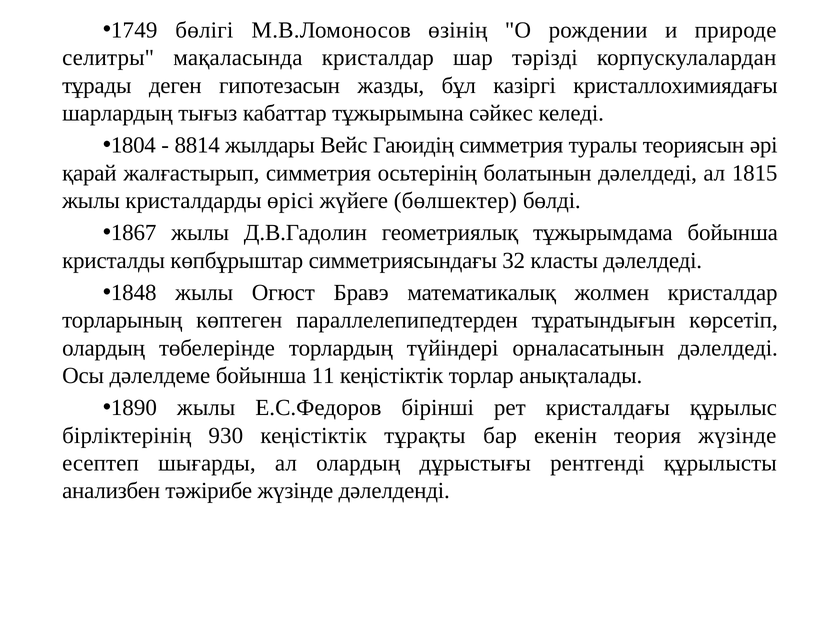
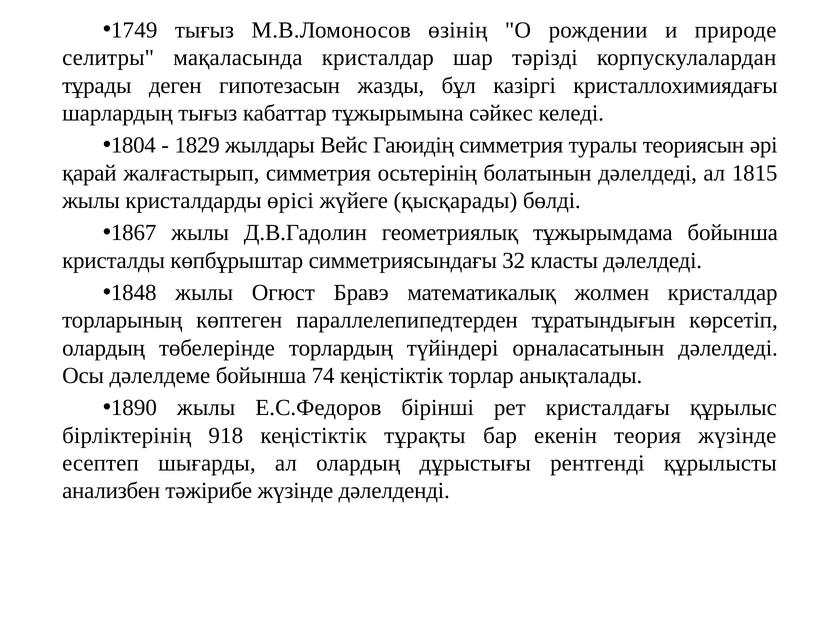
бөлігі: бөлігі -> тығыз (205, 30)
8814: 8814 -> 1829 (197, 145)
бөлшектер: бөлшектер -> қысқарады (455, 201)
11: 11 -> 74 (323, 376)
930: 930 -> 918 (226, 436)
